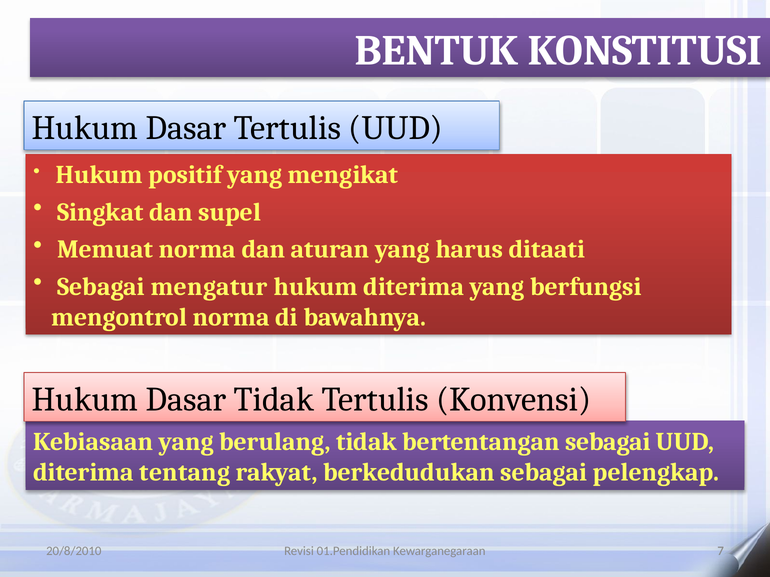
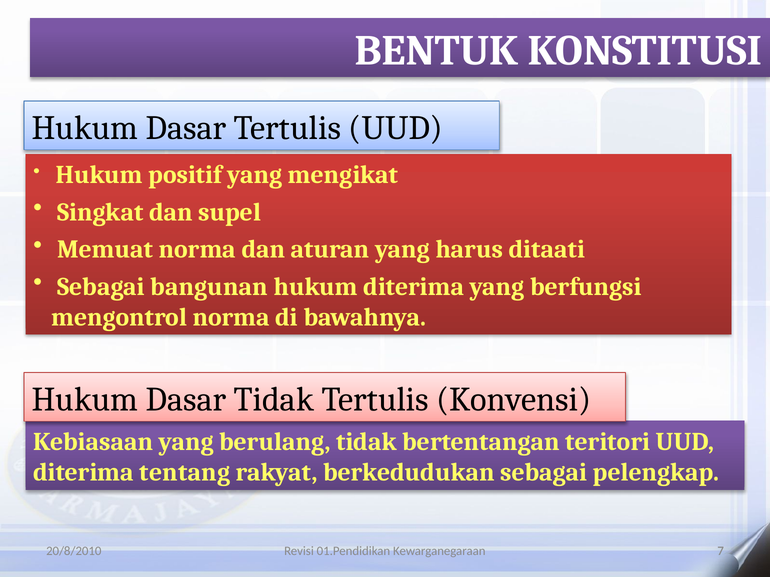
mengatur: mengatur -> bangunan (209, 287)
bertentangan sebagai: sebagai -> teritori (608, 442)
